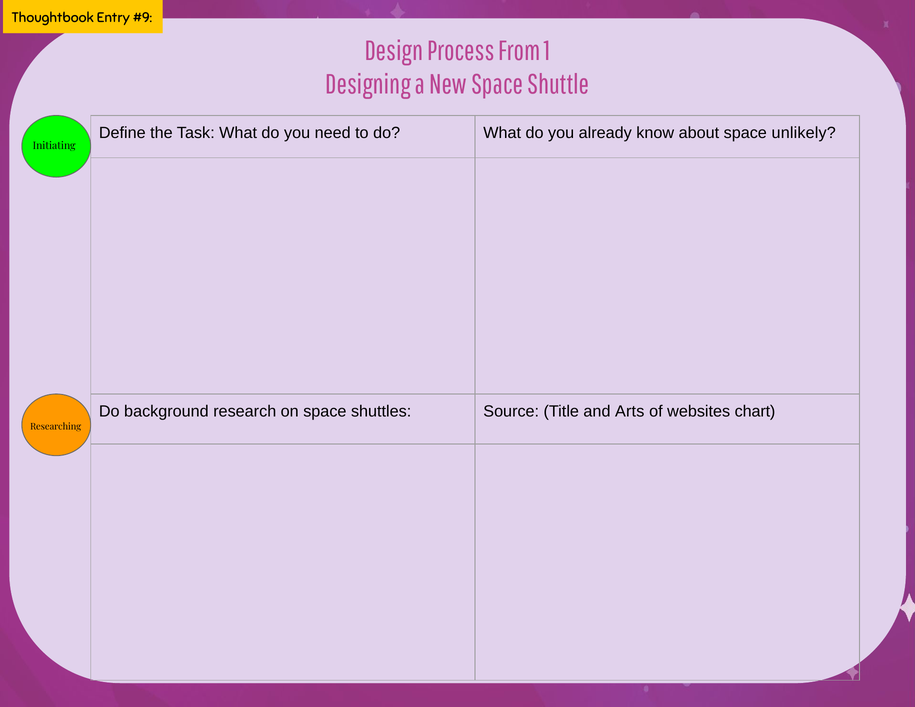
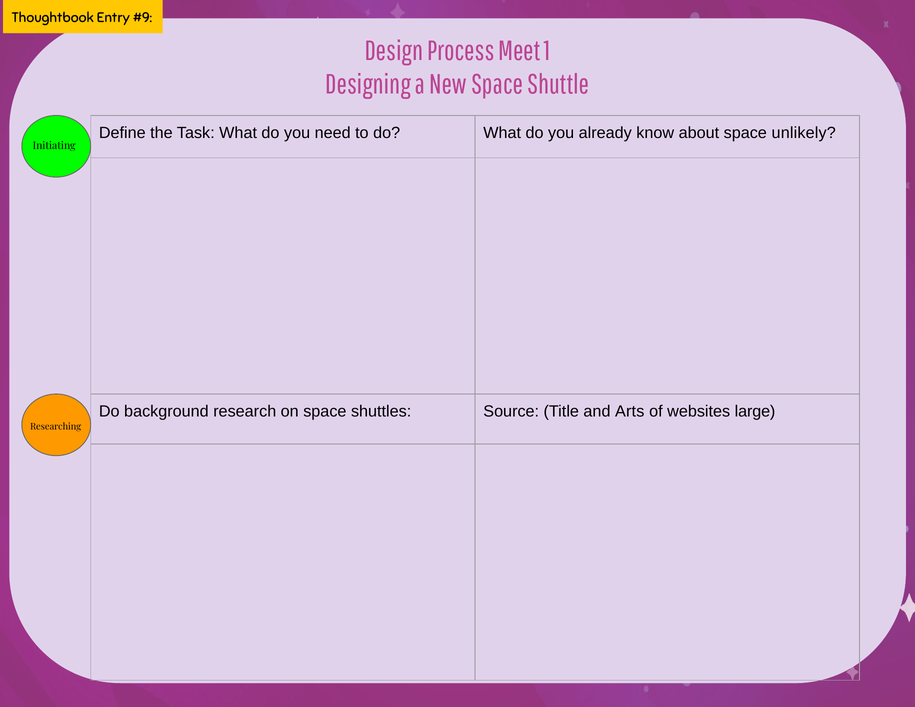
From: From -> Meet (519, 51)
chart: chart -> large (755, 412)
